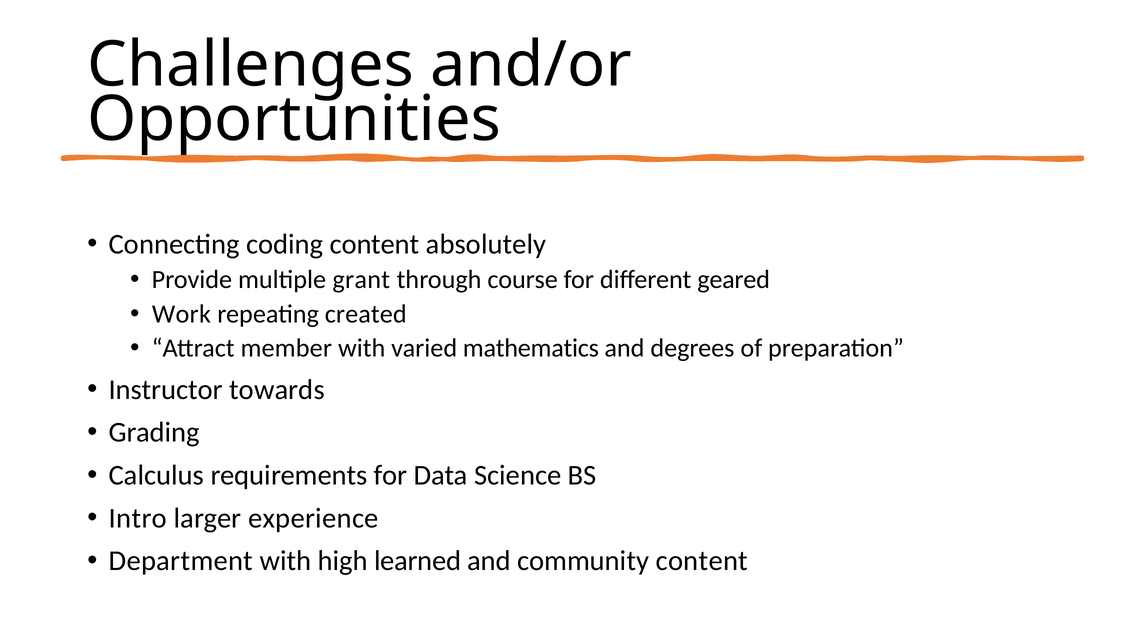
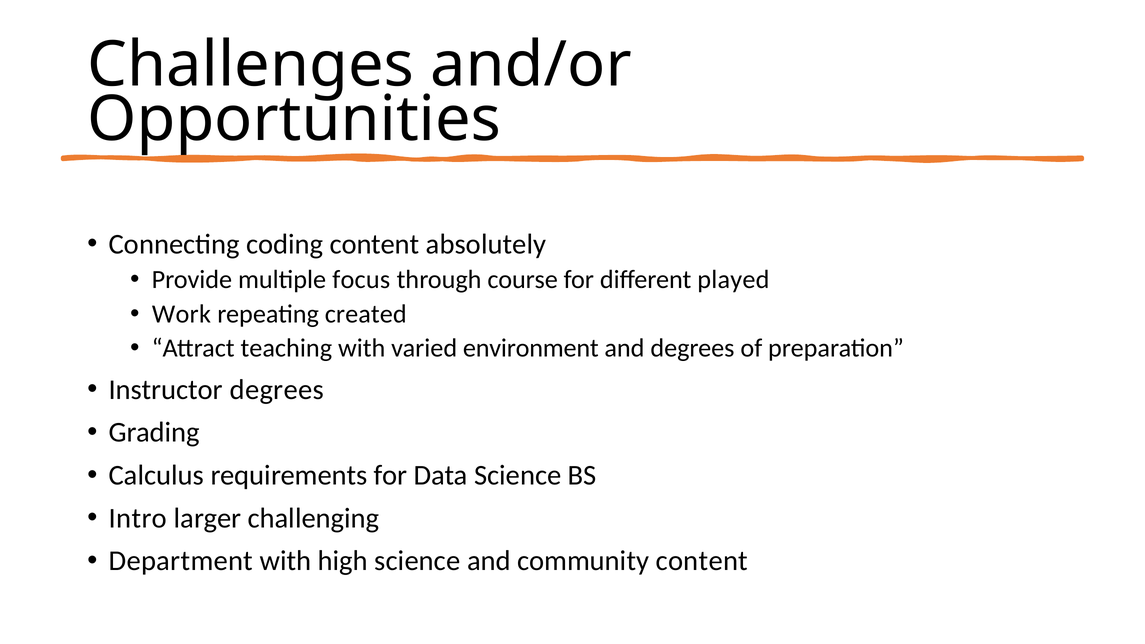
grant: grant -> focus (361, 280)
geared: geared -> played (733, 280)
member: member -> teaching (286, 348)
mathematics: mathematics -> environment (531, 348)
Instructor towards: towards -> degrees (277, 390)
experience: experience -> challenging (314, 518)
high learned: learned -> science (417, 561)
